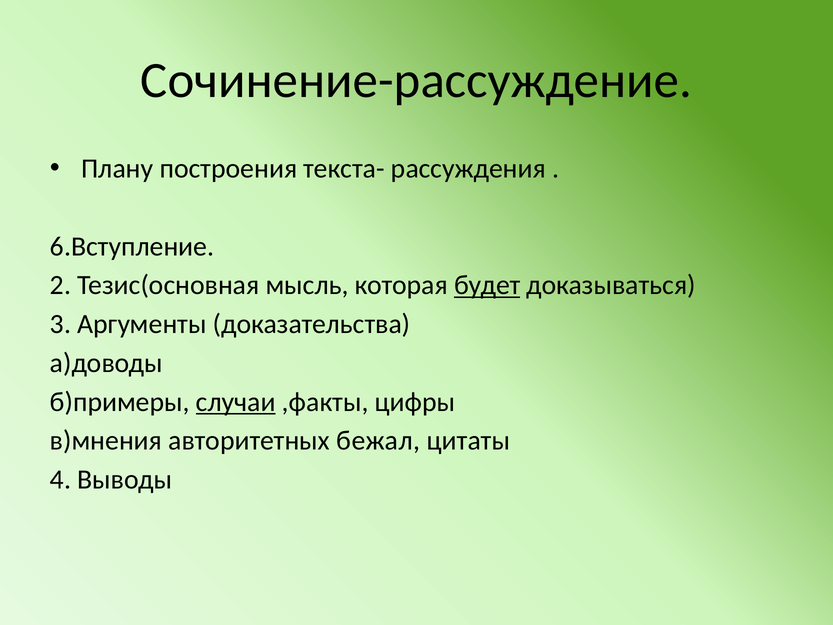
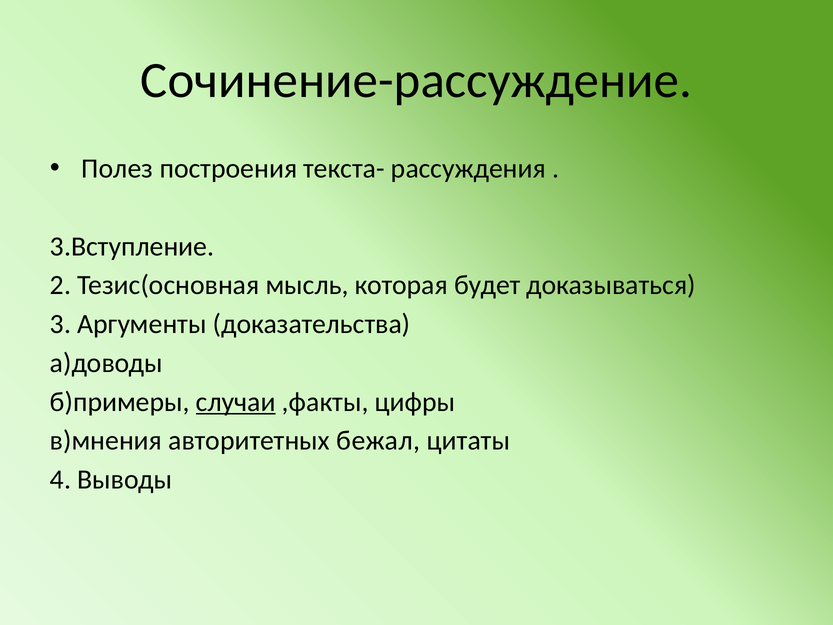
Плану: Плану -> Полез (117, 169)
6.Вступление: 6.Вступление -> 3.Вступление (132, 246)
будет underline: present -> none (487, 285)
